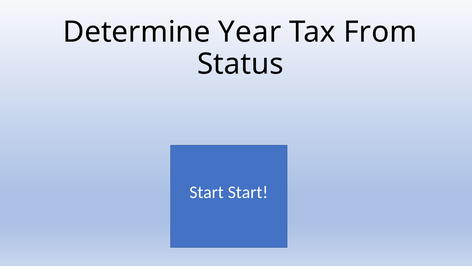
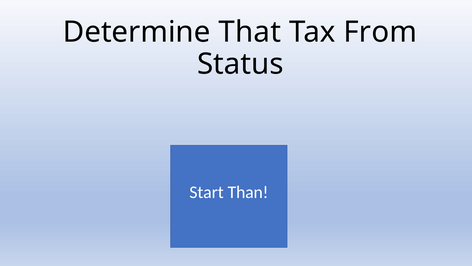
Year: Year -> That (250, 32)
Start Start: Start -> Than (248, 192)
